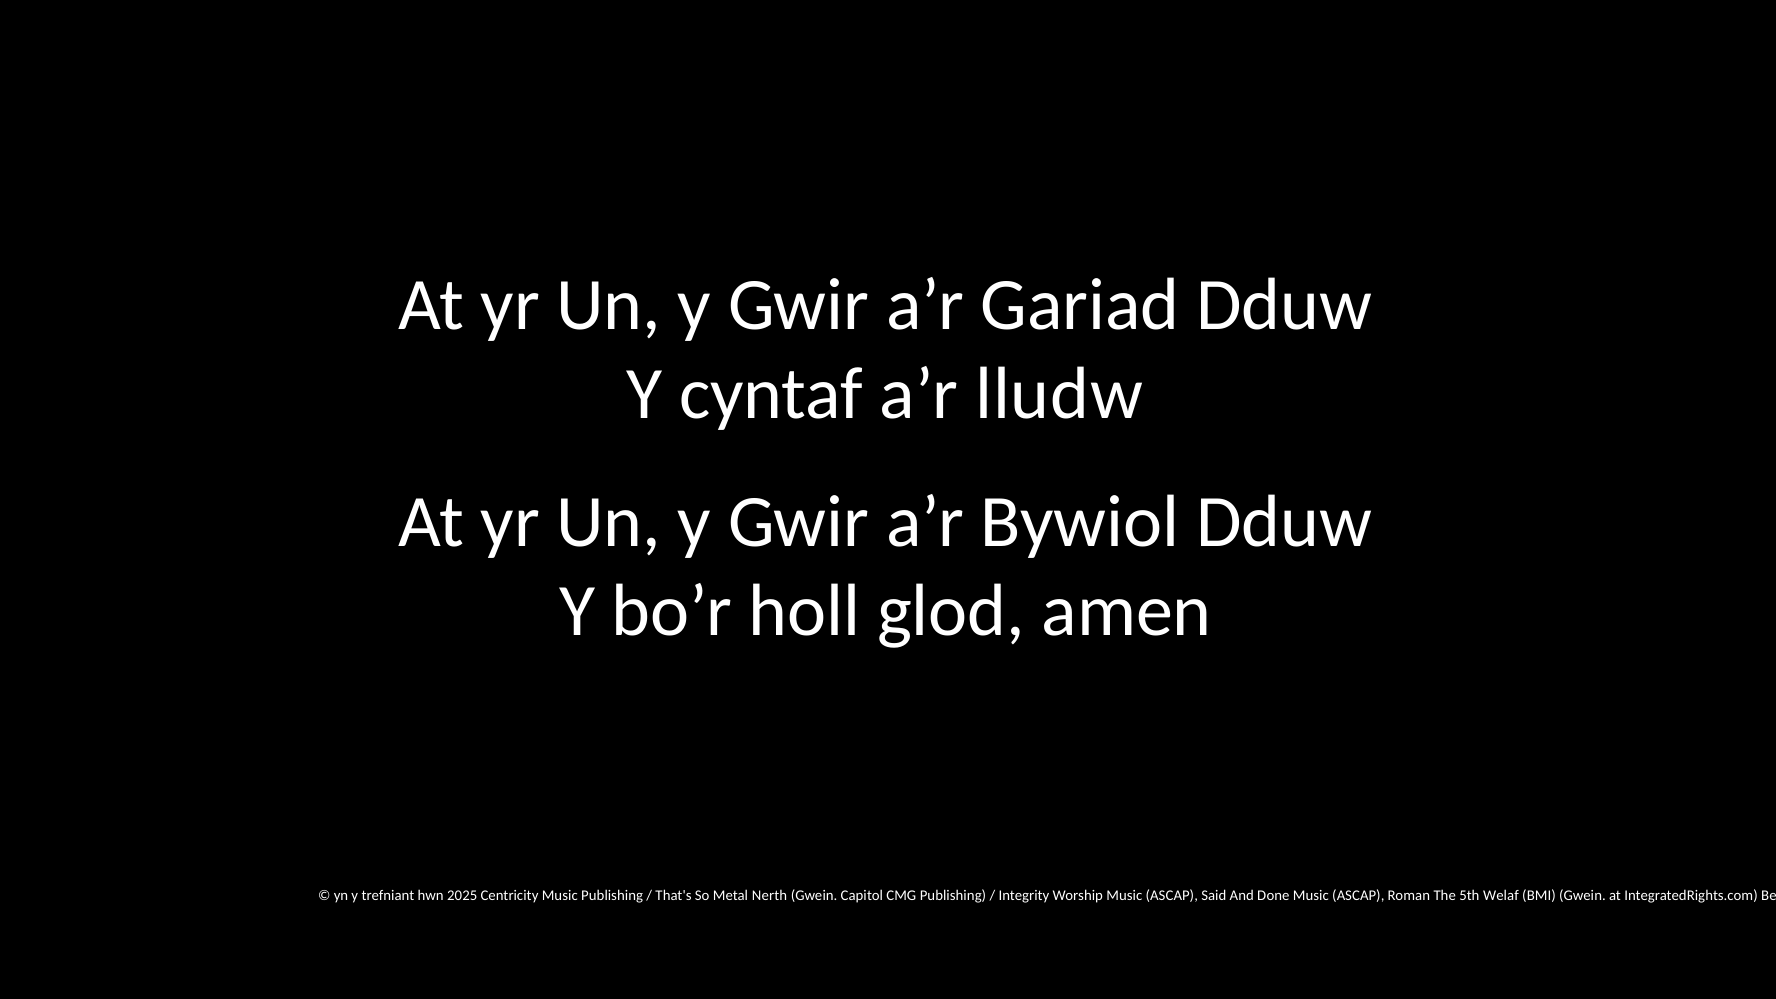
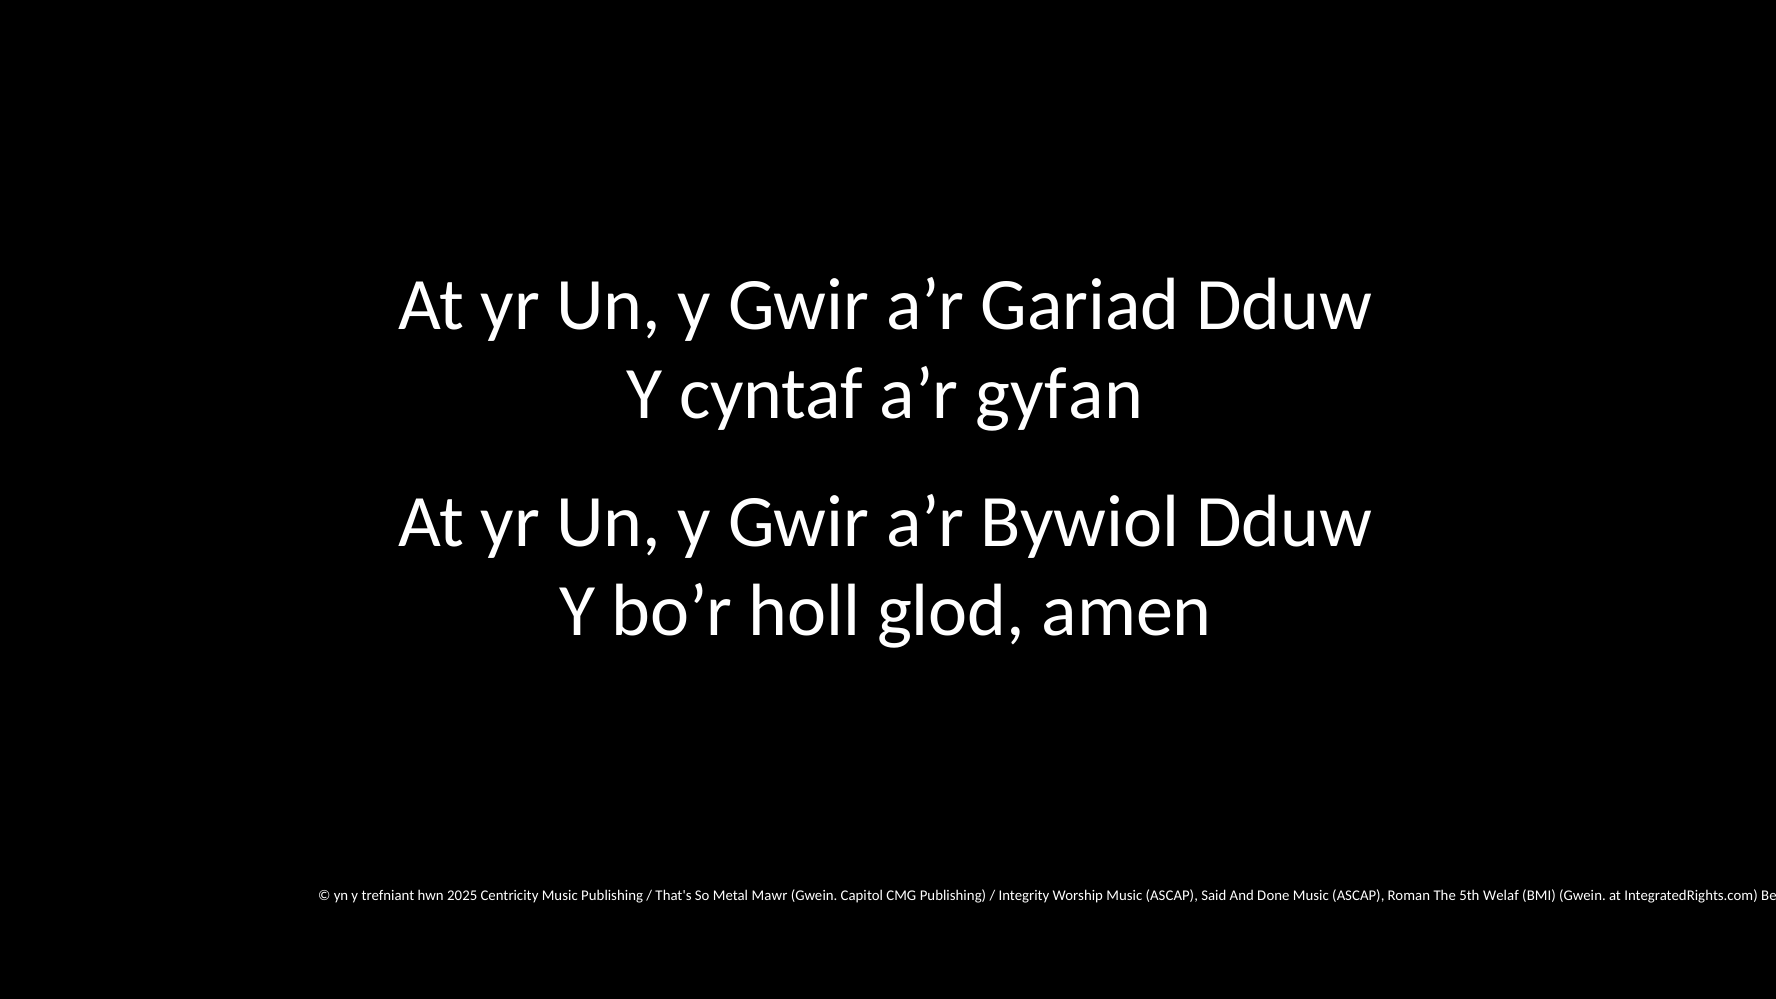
lludw: lludw -> gyfan (1059, 394)
Nerth: Nerth -> Mawr (770, 895)
